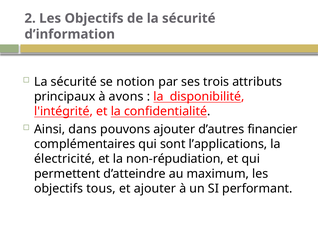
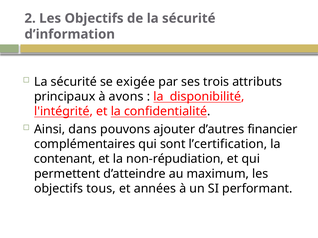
notion: notion -> exigée (136, 82)
l’applications: l’applications -> l’certification (228, 144)
électricité: électricité -> contenant (65, 159)
et ajouter: ajouter -> années (155, 189)
